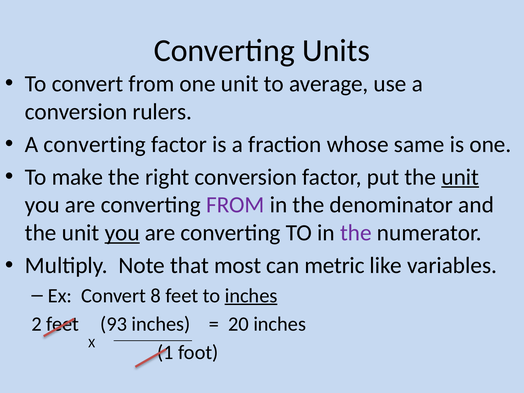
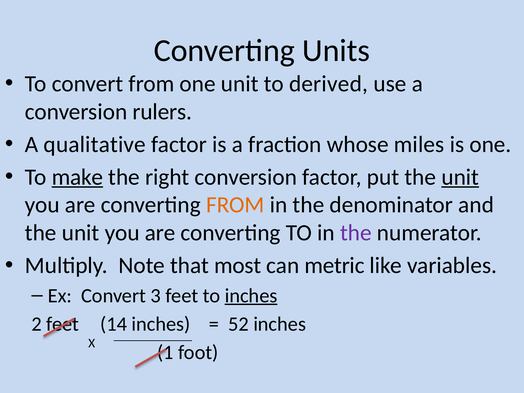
average: average -> derived (329, 84)
A converting: converting -> qualitative (95, 144)
same: same -> miles (419, 144)
make underline: none -> present (77, 177)
FROM colour: purple -> orange (235, 205)
you underline: present -> none (122, 233)
8: 8 -> 3 (156, 296)
93: 93 -> 14 (114, 324)
20: 20 -> 52 (238, 324)
